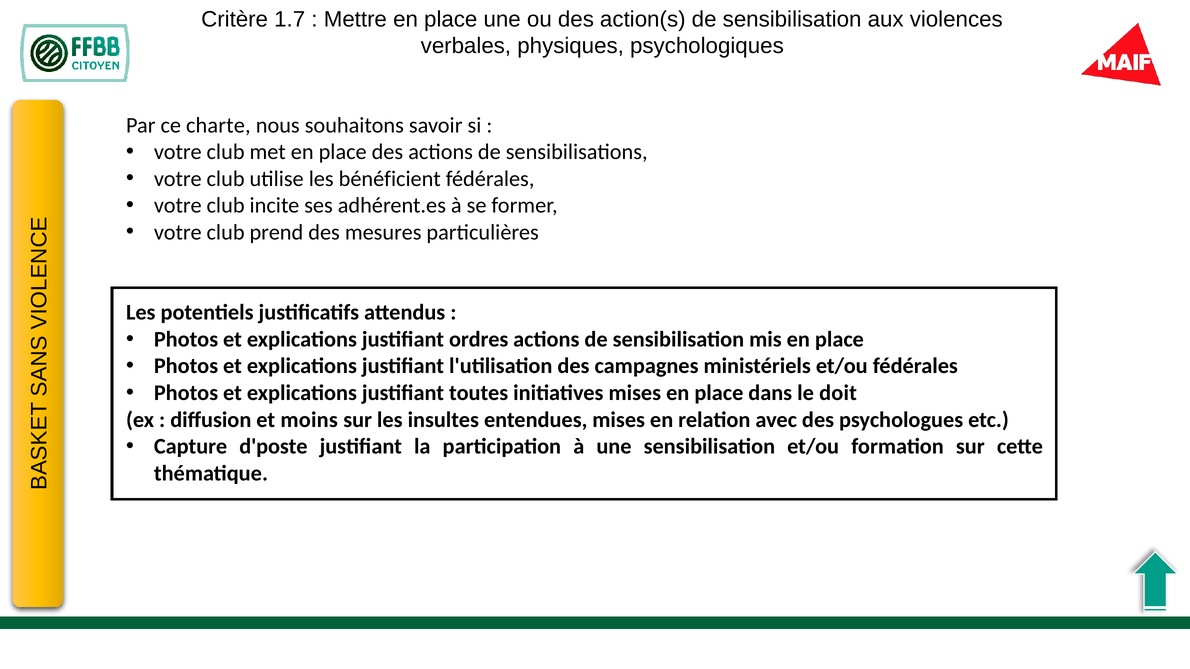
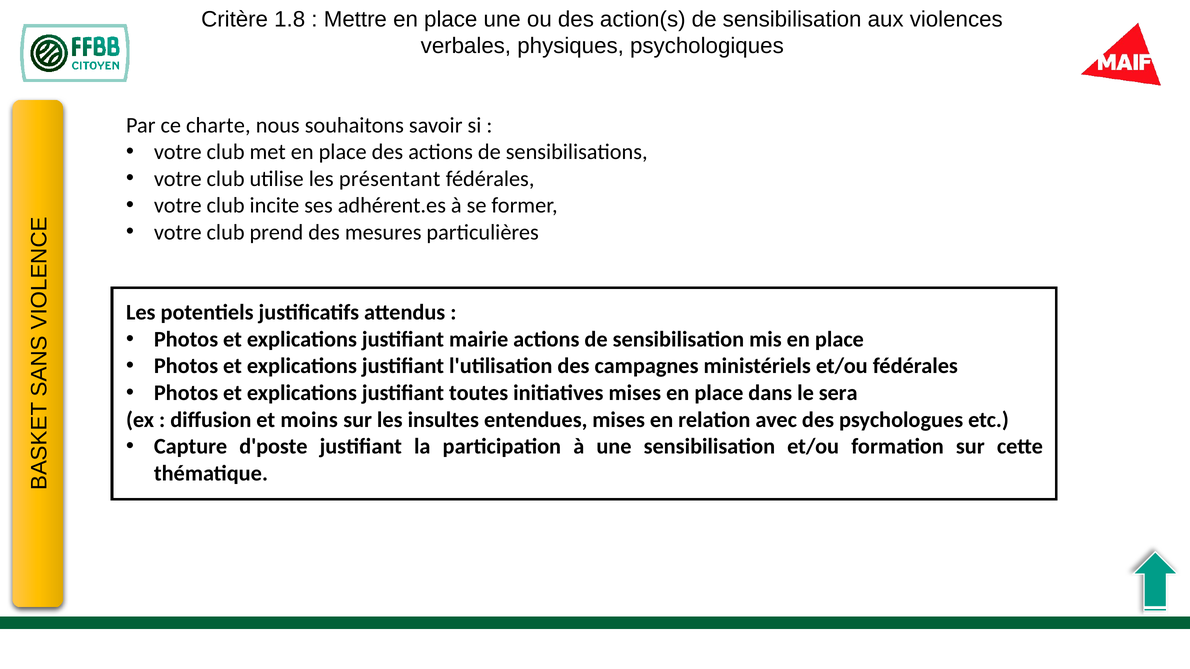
1.7: 1.7 -> 1.8 (290, 19)
bénéficient: bénéficient -> présentant (390, 179)
ordres: ordres -> mairie (479, 340)
doit: doit -> sera (838, 393)
